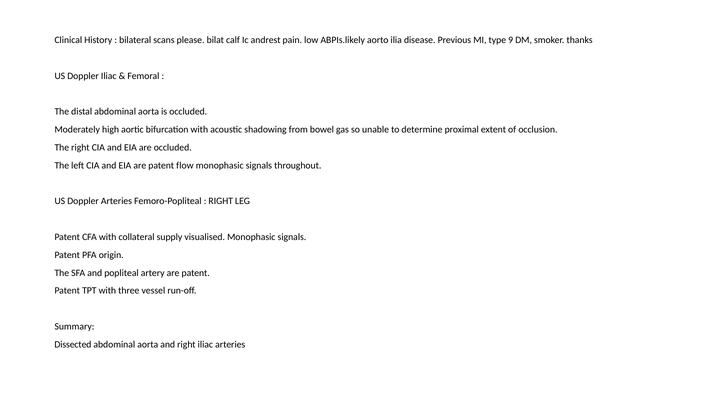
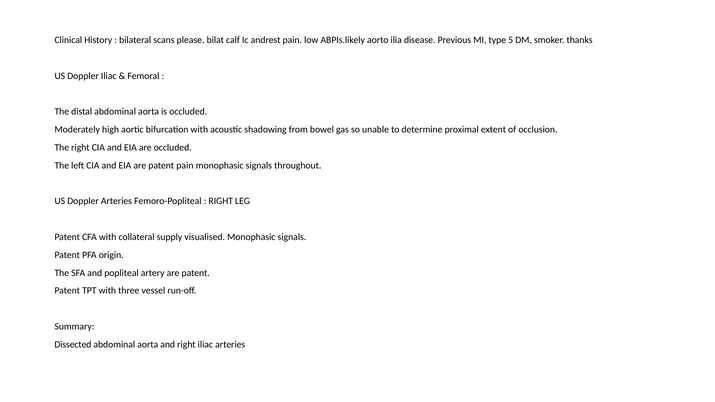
9: 9 -> 5 (511, 40)
patent flow: flow -> pain (185, 165)
